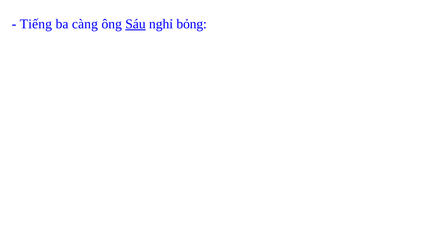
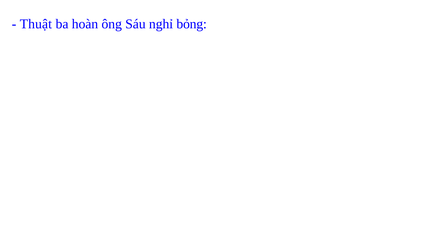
Tiếng: Tiếng -> Thuật (36, 24)
càng: càng -> hoàn (85, 24)
Sáu underline: present -> none (135, 24)
